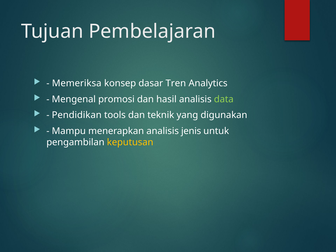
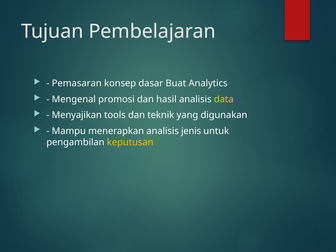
Memeriksa: Memeriksa -> Pemasaran (77, 83)
Tren: Tren -> Buat (176, 83)
data colour: light green -> yellow (224, 99)
Pendidikan: Pendidikan -> Menyajikan (77, 115)
